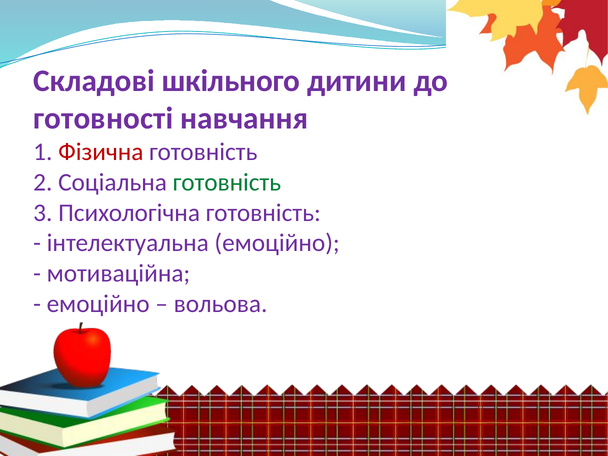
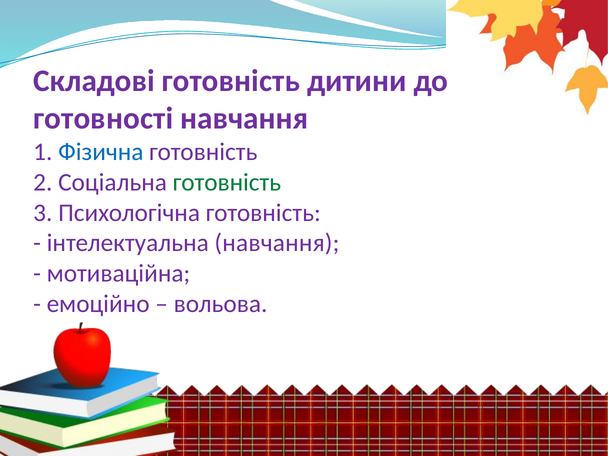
Складові шкільного: шкільного -> готовність (231, 81)
Фізична colour: red -> blue (101, 152)
інтелектуальна емоційно: емоційно -> навчання (277, 243)
